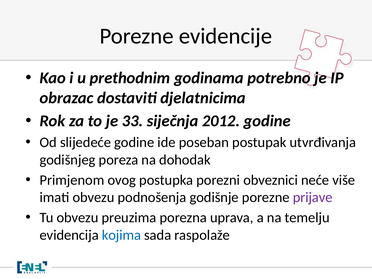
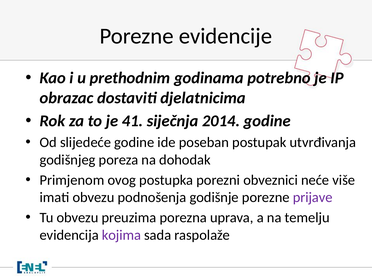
33: 33 -> 41 (132, 121)
2012: 2012 -> 2014 (221, 121)
kojima colour: blue -> purple (121, 235)
